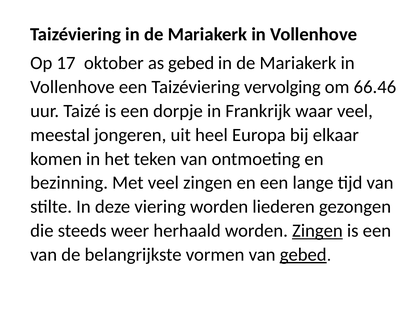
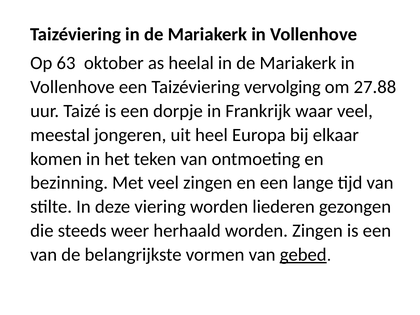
17: 17 -> 63 (66, 63)
as gebed: gebed -> heelal (191, 63)
66.46: 66.46 -> 27.88 (375, 87)
Zingen underline: present -> none (317, 231)
